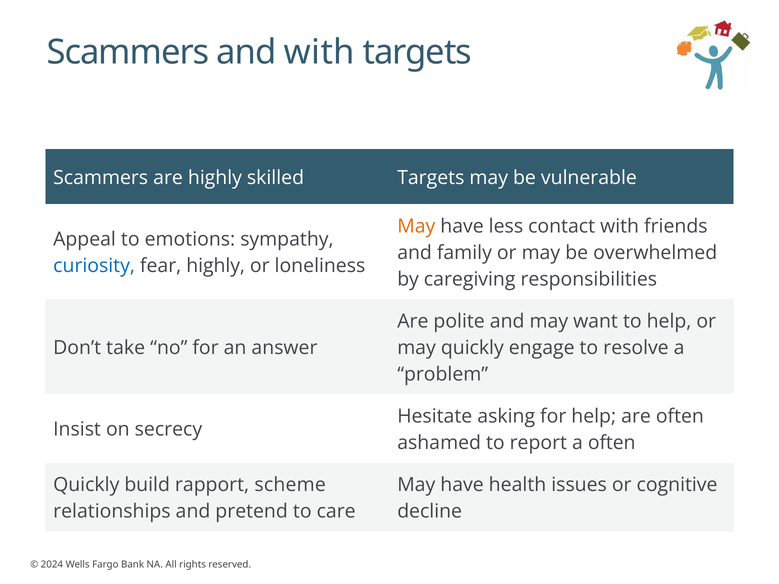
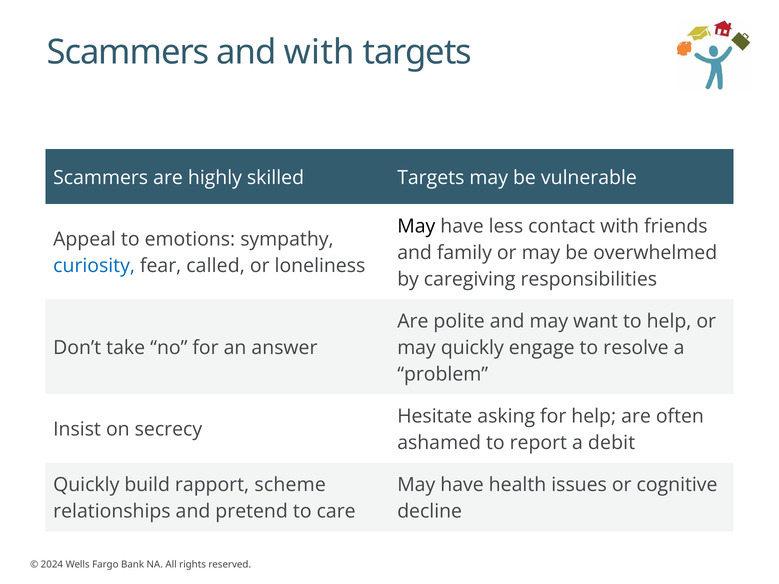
May colour: orange -> black (416, 226)
fear highly: highly -> called (216, 266)
a often: often -> debit (612, 443)
